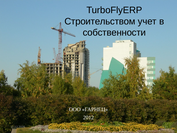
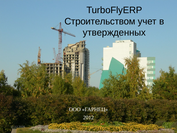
собственности: собственности -> утвержденных (114, 33)
